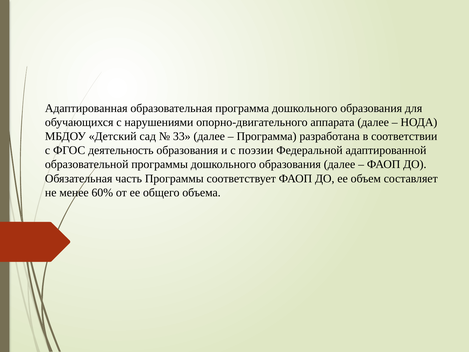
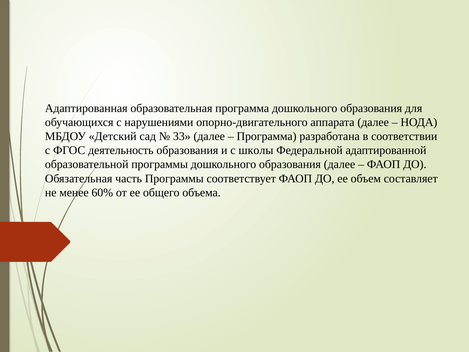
поэзии: поэзии -> школы (256, 150)
